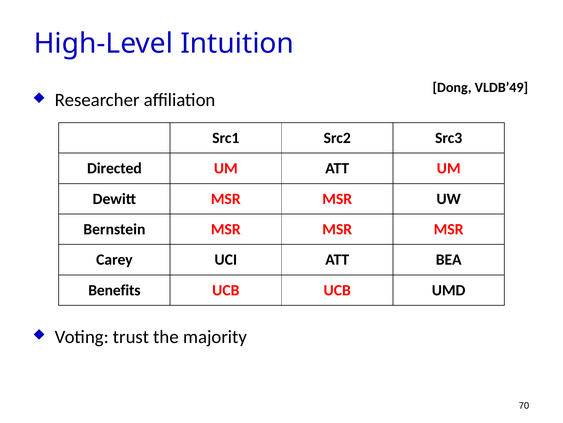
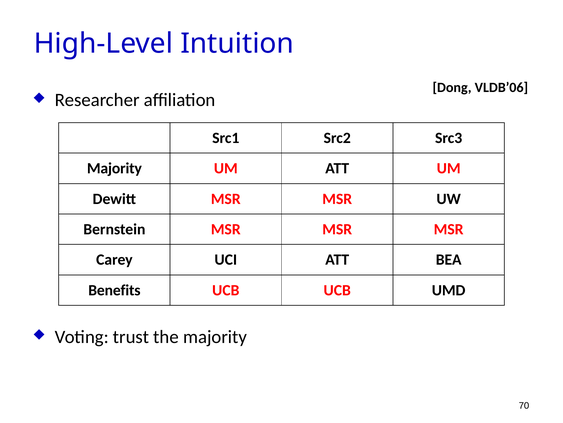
VLDB’49: VLDB’49 -> VLDB’06 (501, 87)
Directed: Directed -> Majority (114, 168)
